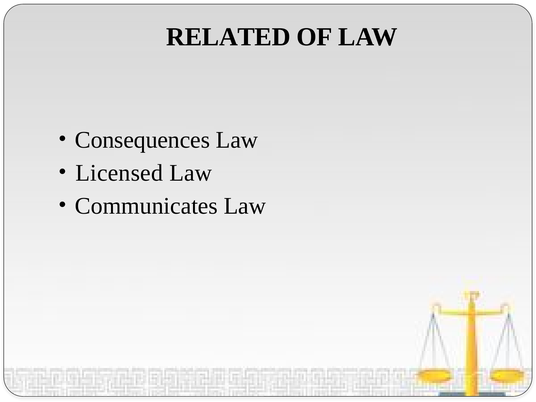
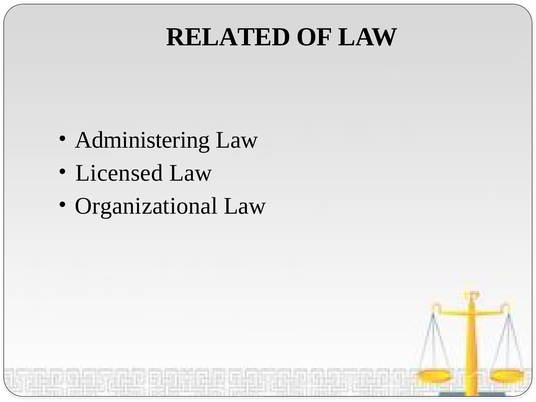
Consequences: Consequences -> Administering (143, 140)
Communicates: Communicates -> Organizational (146, 206)
